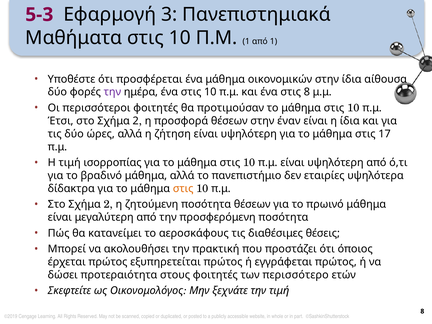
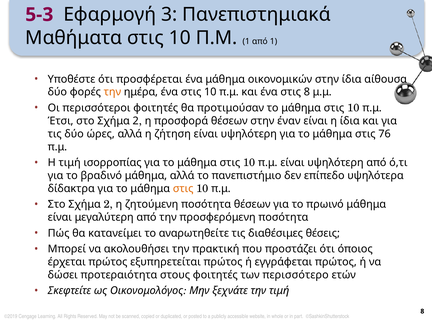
την colour: purple -> orange (112, 92)
17: 17 -> 76 (385, 134)
εταιρίες: εταιρίες -> επίπεδο (324, 176)
αεροσκάφους: αεροσκάφους -> αναρωτηθείτε (194, 233)
